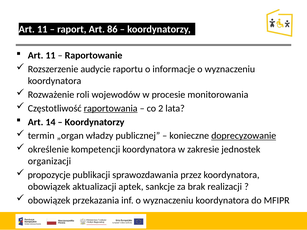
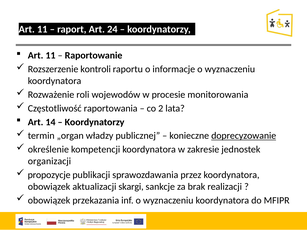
86: 86 -> 24 (112, 29)
audycie: audycie -> kontroli (96, 69)
raportowania underline: present -> none (111, 108)
aptek: aptek -> skargi (131, 187)
